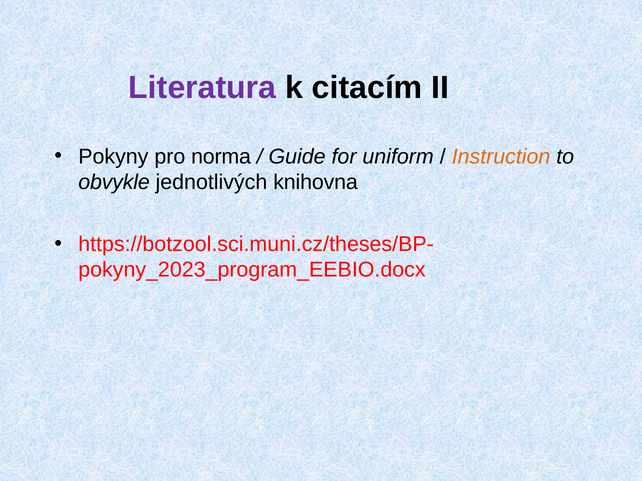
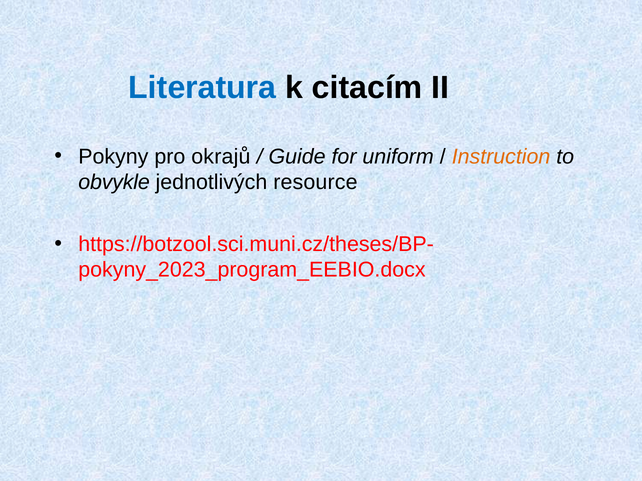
Literatura colour: purple -> blue (202, 88)
norma: norma -> okrajů (221, 157)
knihovna: knihovna -> resource (315, 182)
